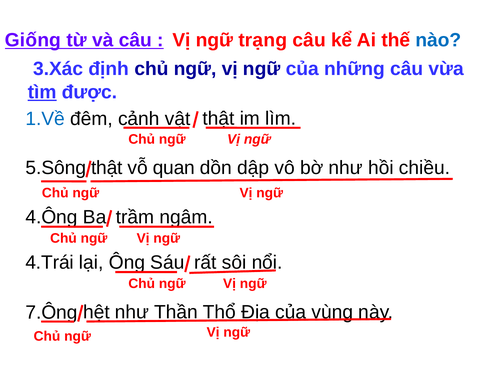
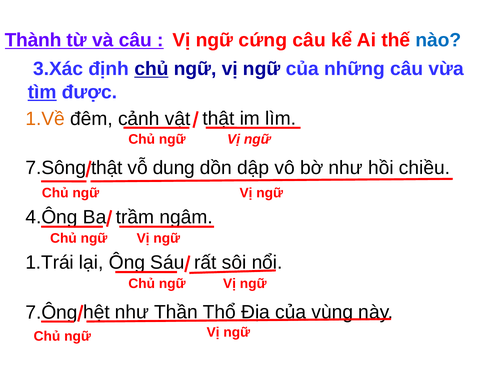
Giống: Giống -> Thành (33, 40)
trạng: trạng -> cứng (263, 40)
chủ underline: none -> present (151, 69)
1.Về colour: blue -> orange (45, 119)
5.Sông: 5.Sông -> 7.Sông (56, 168)
quan: quan -> dung (174, 168)
4.Trái: 4.Trái -> 1.Trái (50, 262)
